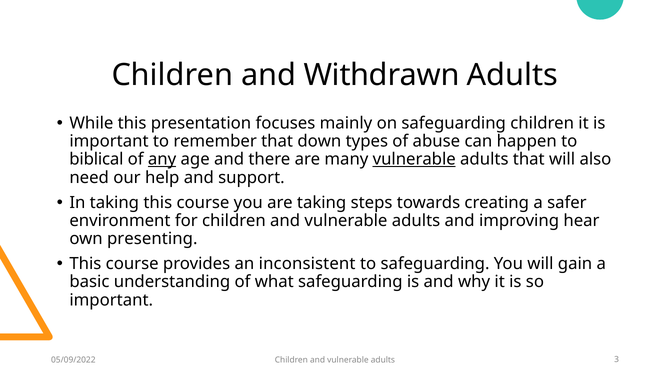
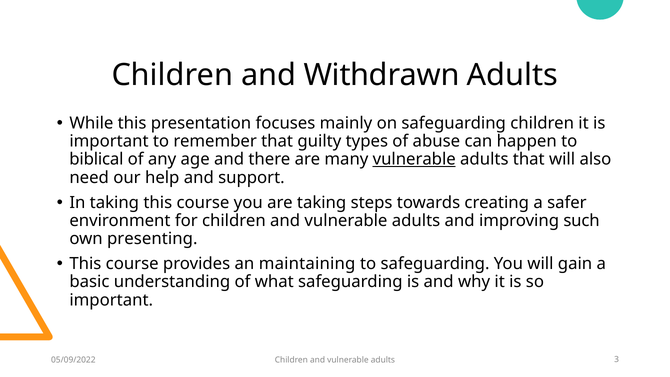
down: down -> guilty (319, 141)
any underline: present -> none (162, 159)
hear: hear -> such (582, 221)
inconsistent: inconsistent -> maintaining (307, 264)
